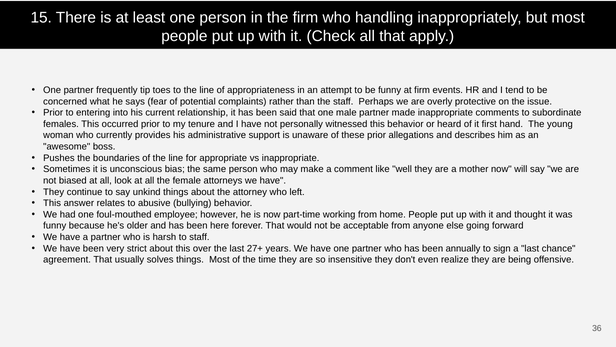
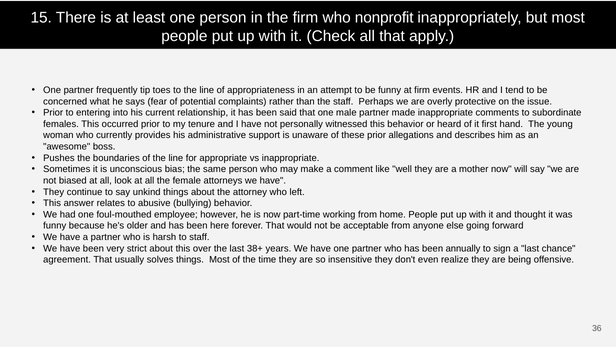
handling: handling -> nonprofit (384, 18)
27+: 27+ -> 38+ (255, 248)
